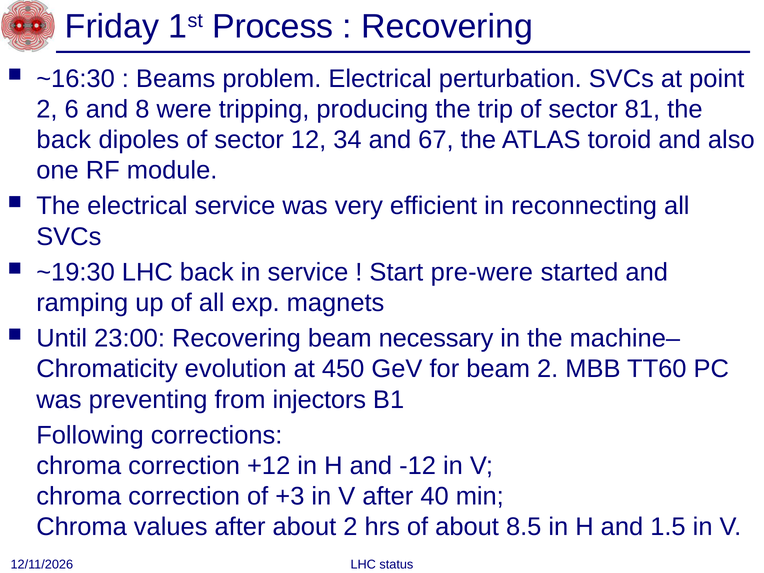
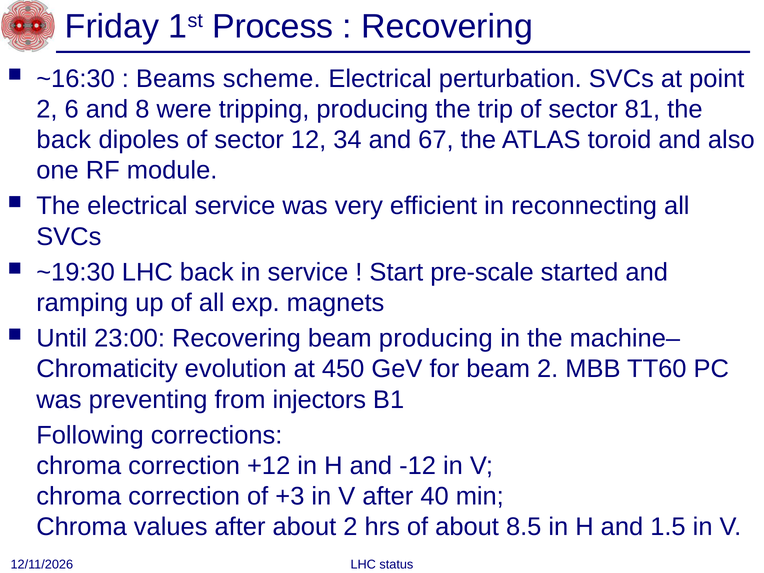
problem: problem -> scheme (272, 79)
pre-were: pre-were -> pre-scale (482, 272)
beam necessary: necessary -> producing (436, 338)
